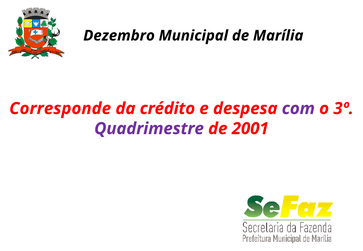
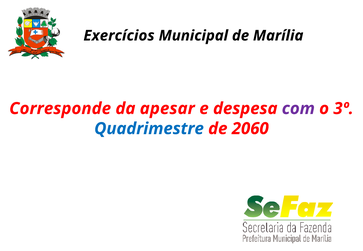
Dezembro: Dezembro -> Exercícios (119, 36)
crédito: crédito -> apesar (167, 109)
Quadrimestre colour: purple -> blue (149, 129)
2001: 2001 -> 2060 (250, 129)
